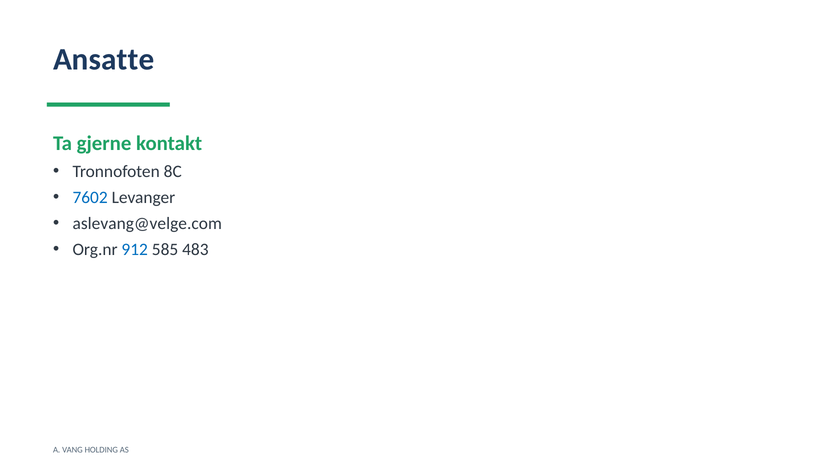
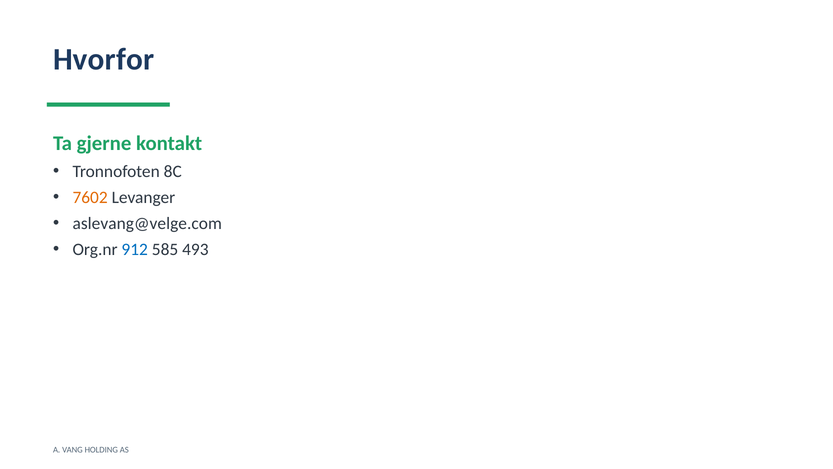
Ansatte: Ansatte -> Hvorfor (104, 59)
7602 colour: blue -> orange (90, 197)
483: 483 -> 493 (195, 249)
